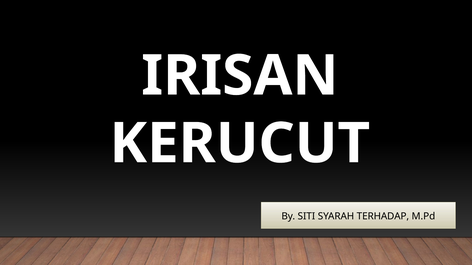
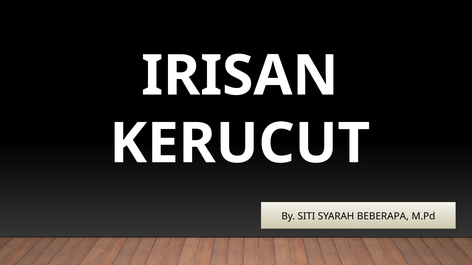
TERHADAP: TERHADAP -> BEBERAPA (383, 217)
